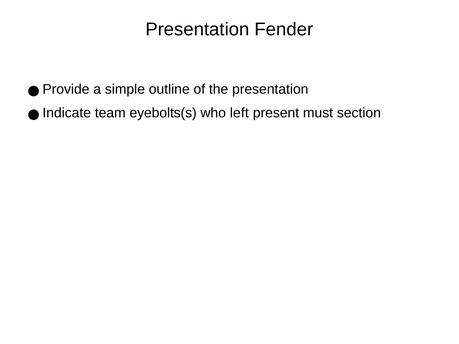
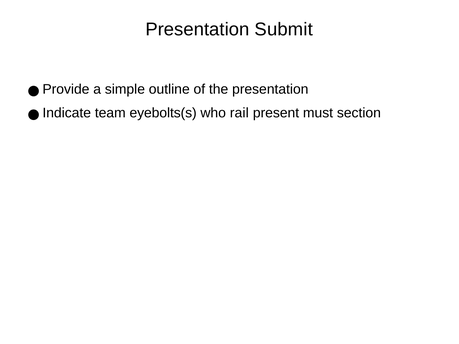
Fender: Fender -> Submit (284, 29)
left: left -> rail (239, 113)
